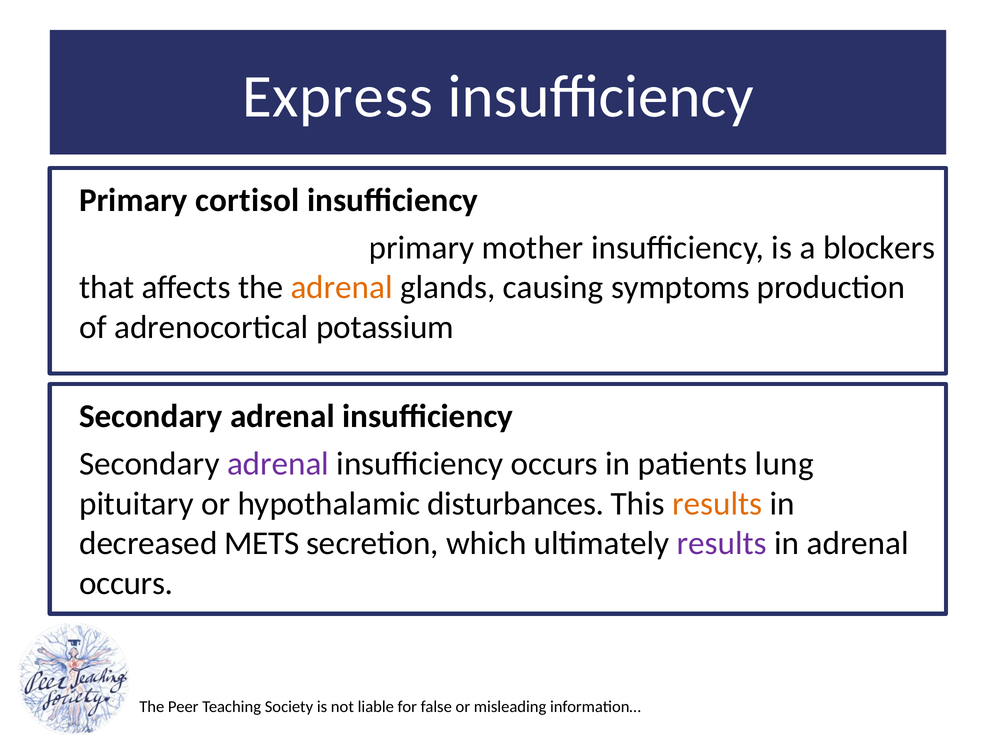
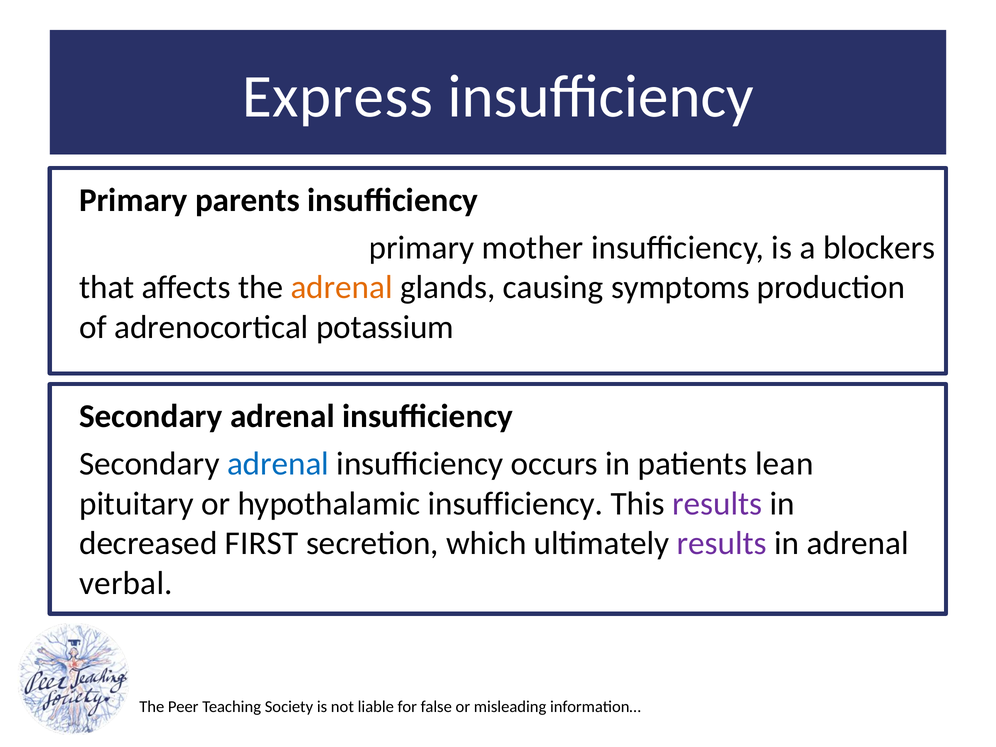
cortisol: cortisol -> parents (247, 200)
adrenal colour: purple -> blue (278, 464)
lung: lung -> lean (784, 464)
hypothalamic disturbances: disturbances -> insufficiency (516, 504)
results colour: orange -> purple (717, 504)
METS: METS -> FIRST (262, 544)
occurs: occurs -> verbal (126, 583)
